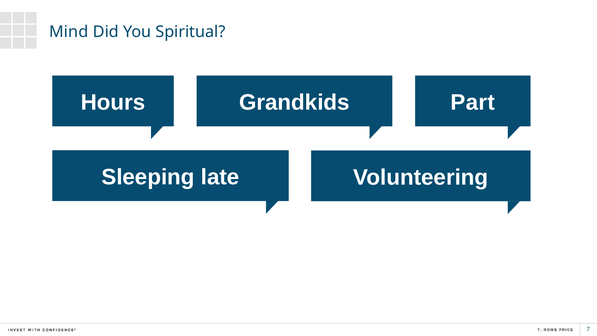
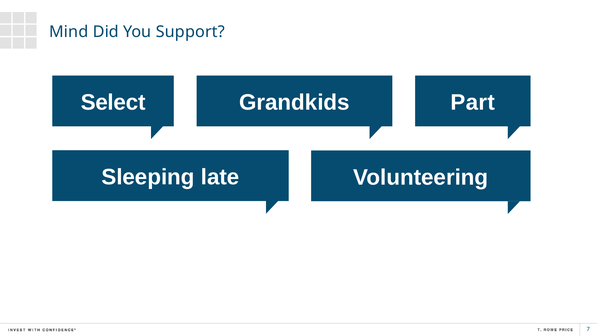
Spiritual: Spiritual -> Support (190, 32)
Hours: Hours -> Select (113, 102)
